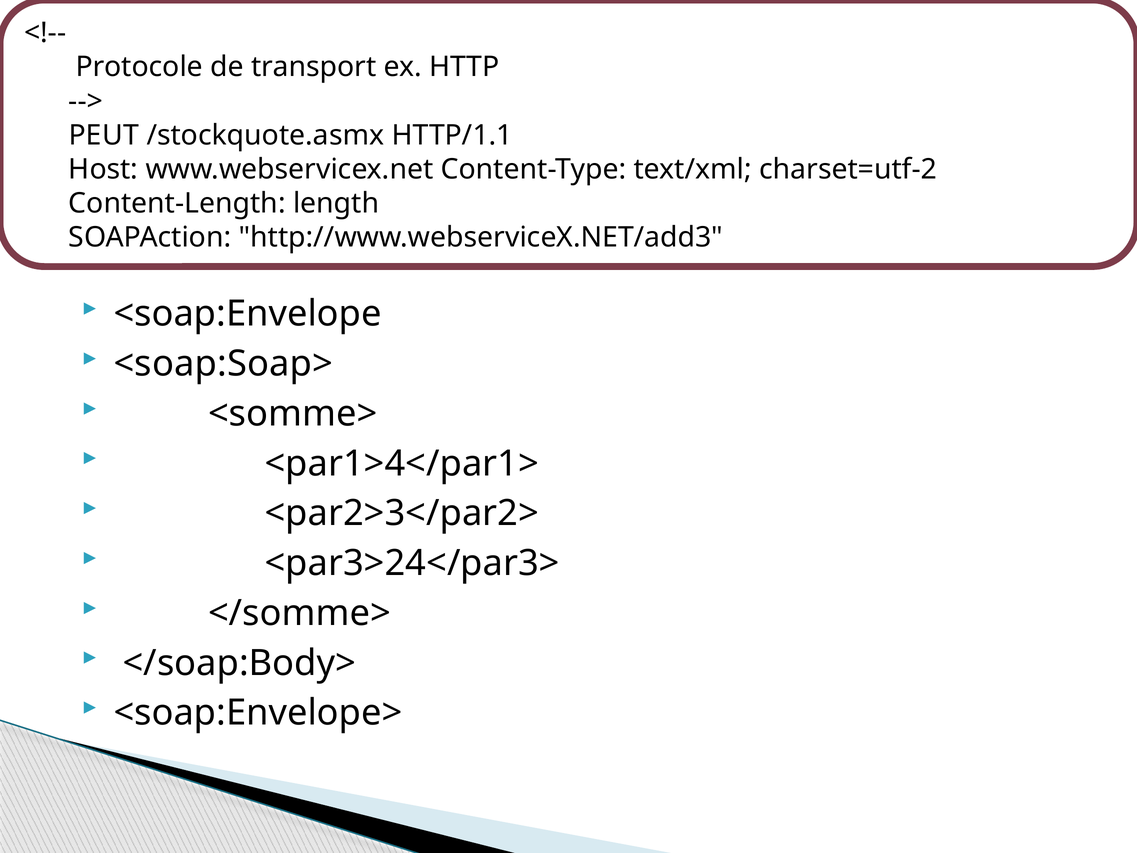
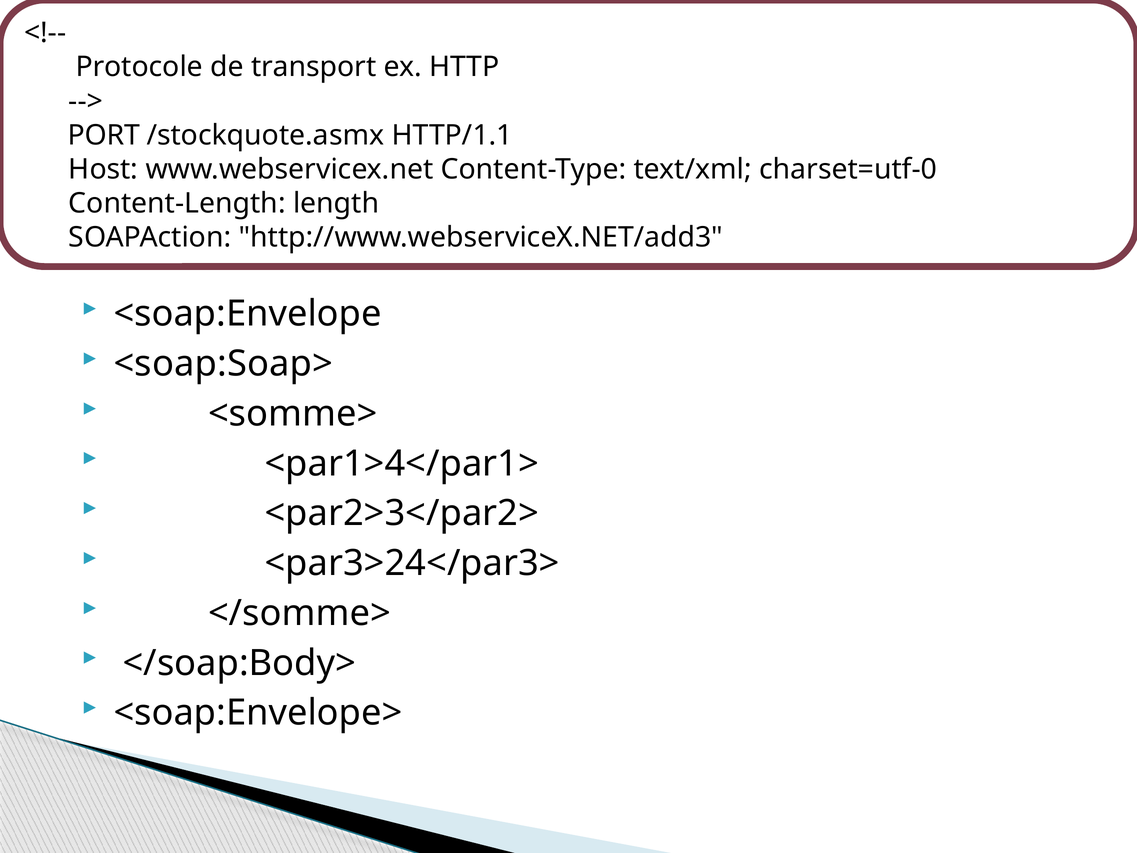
PEUT: PEUT -> PORT (104, 135)
charset=utf-2: charset=utf-2 -> charset=utf-0 (848, 169)
